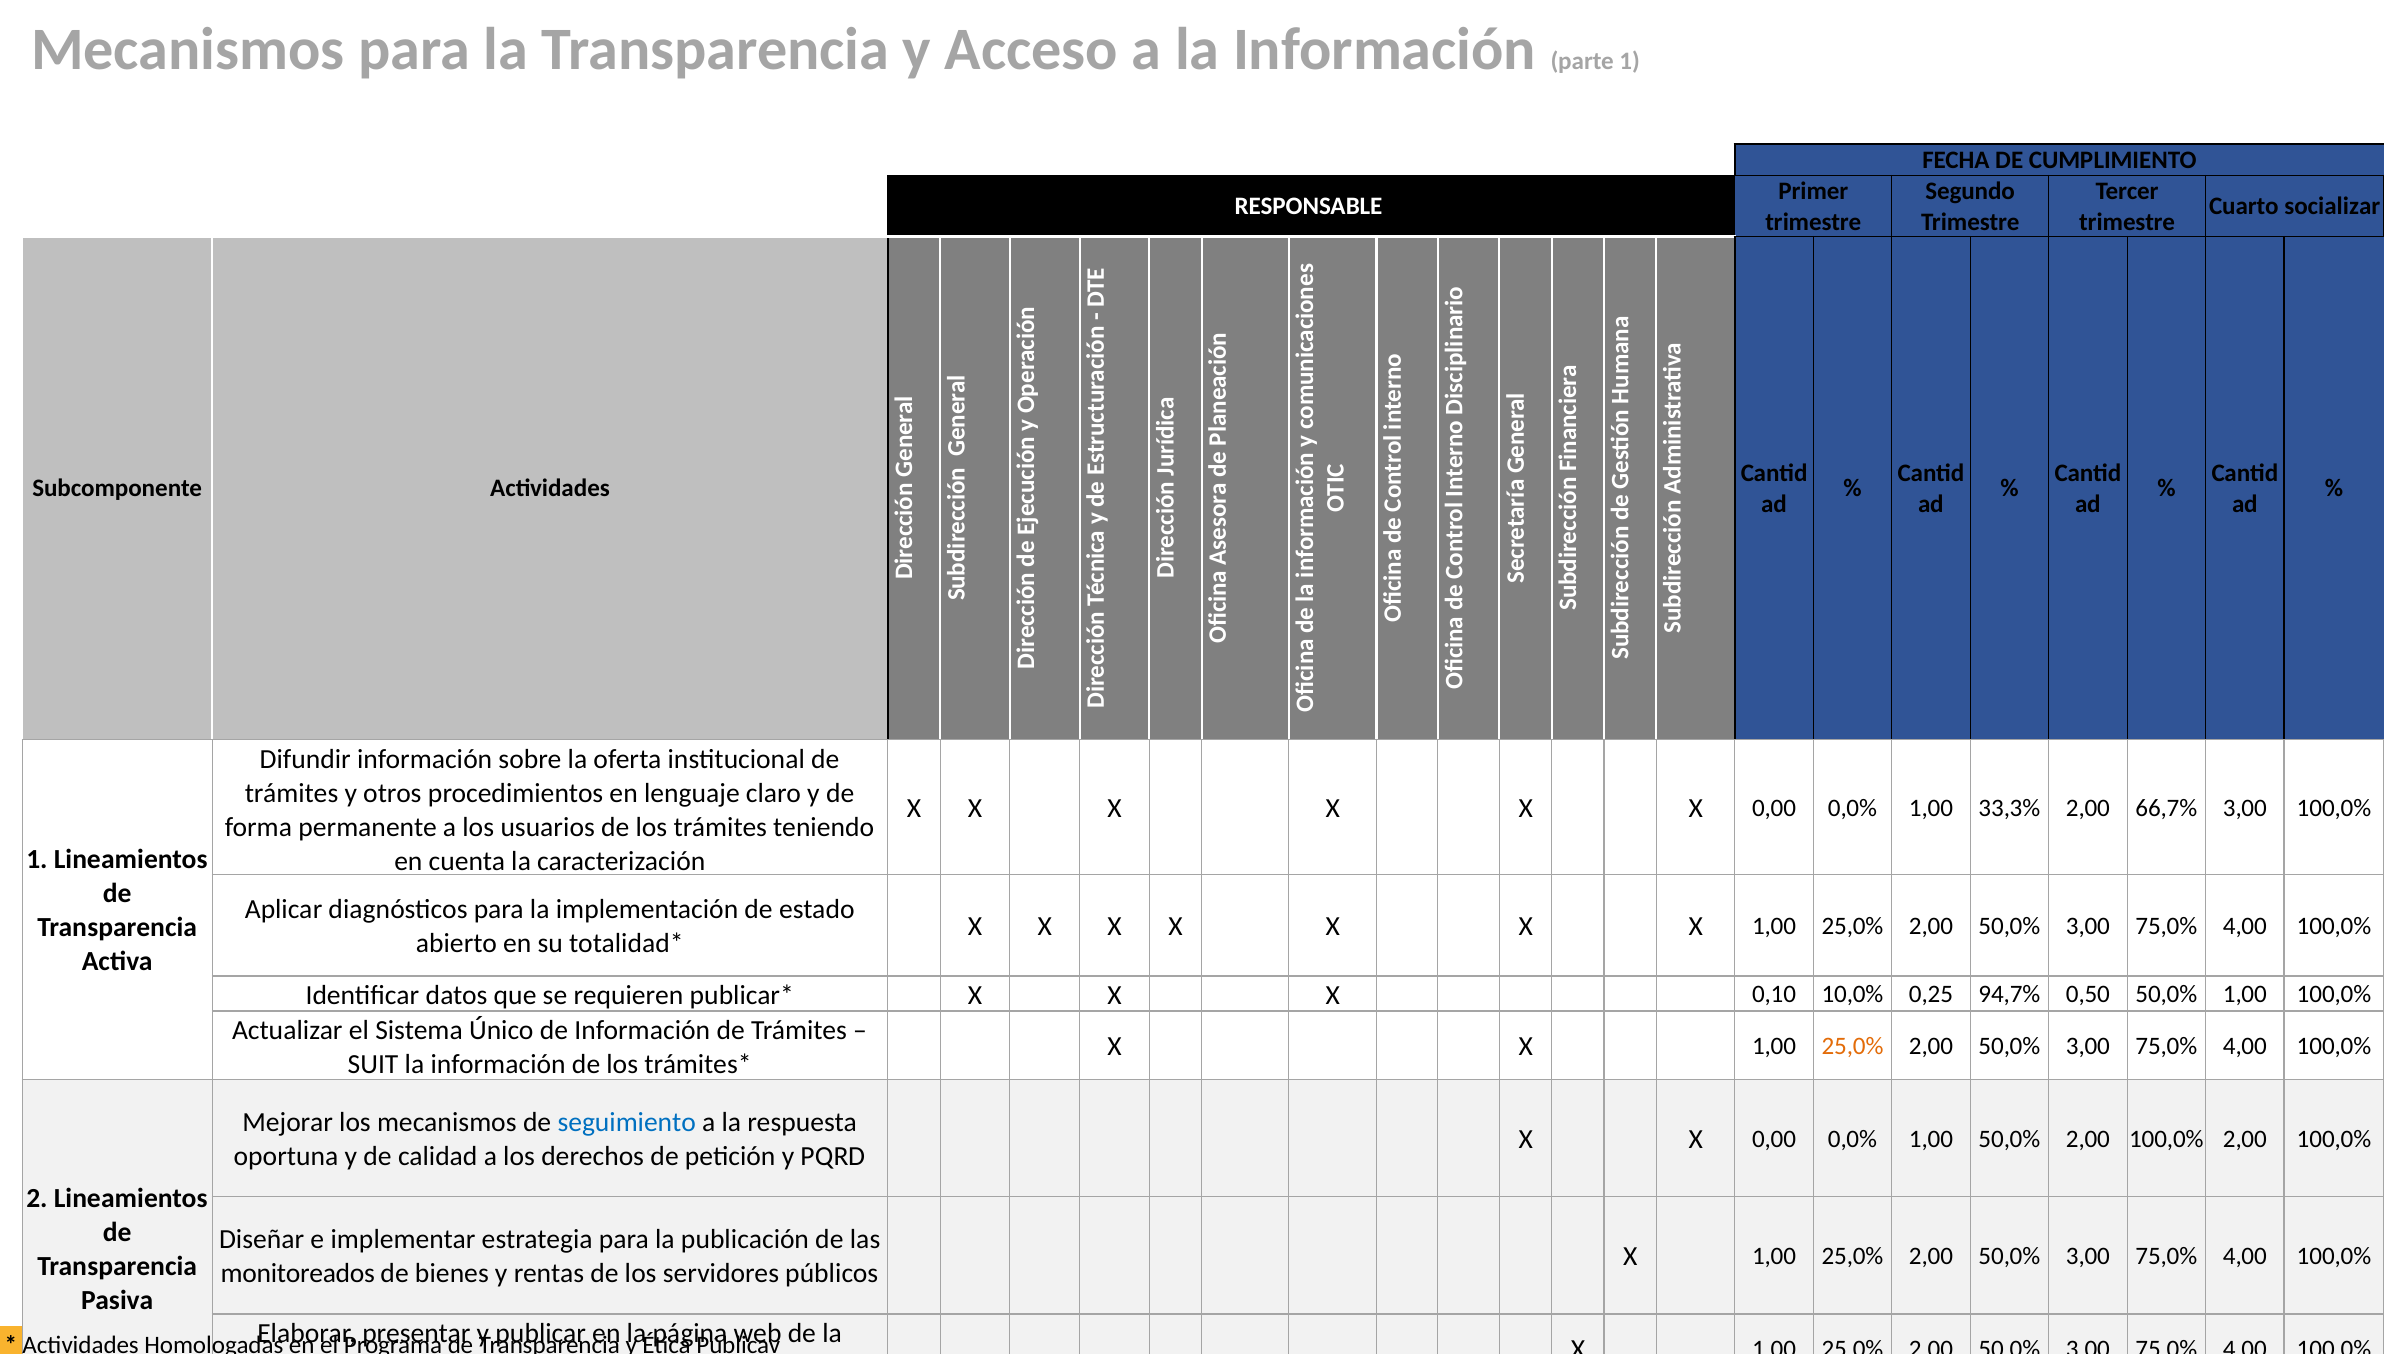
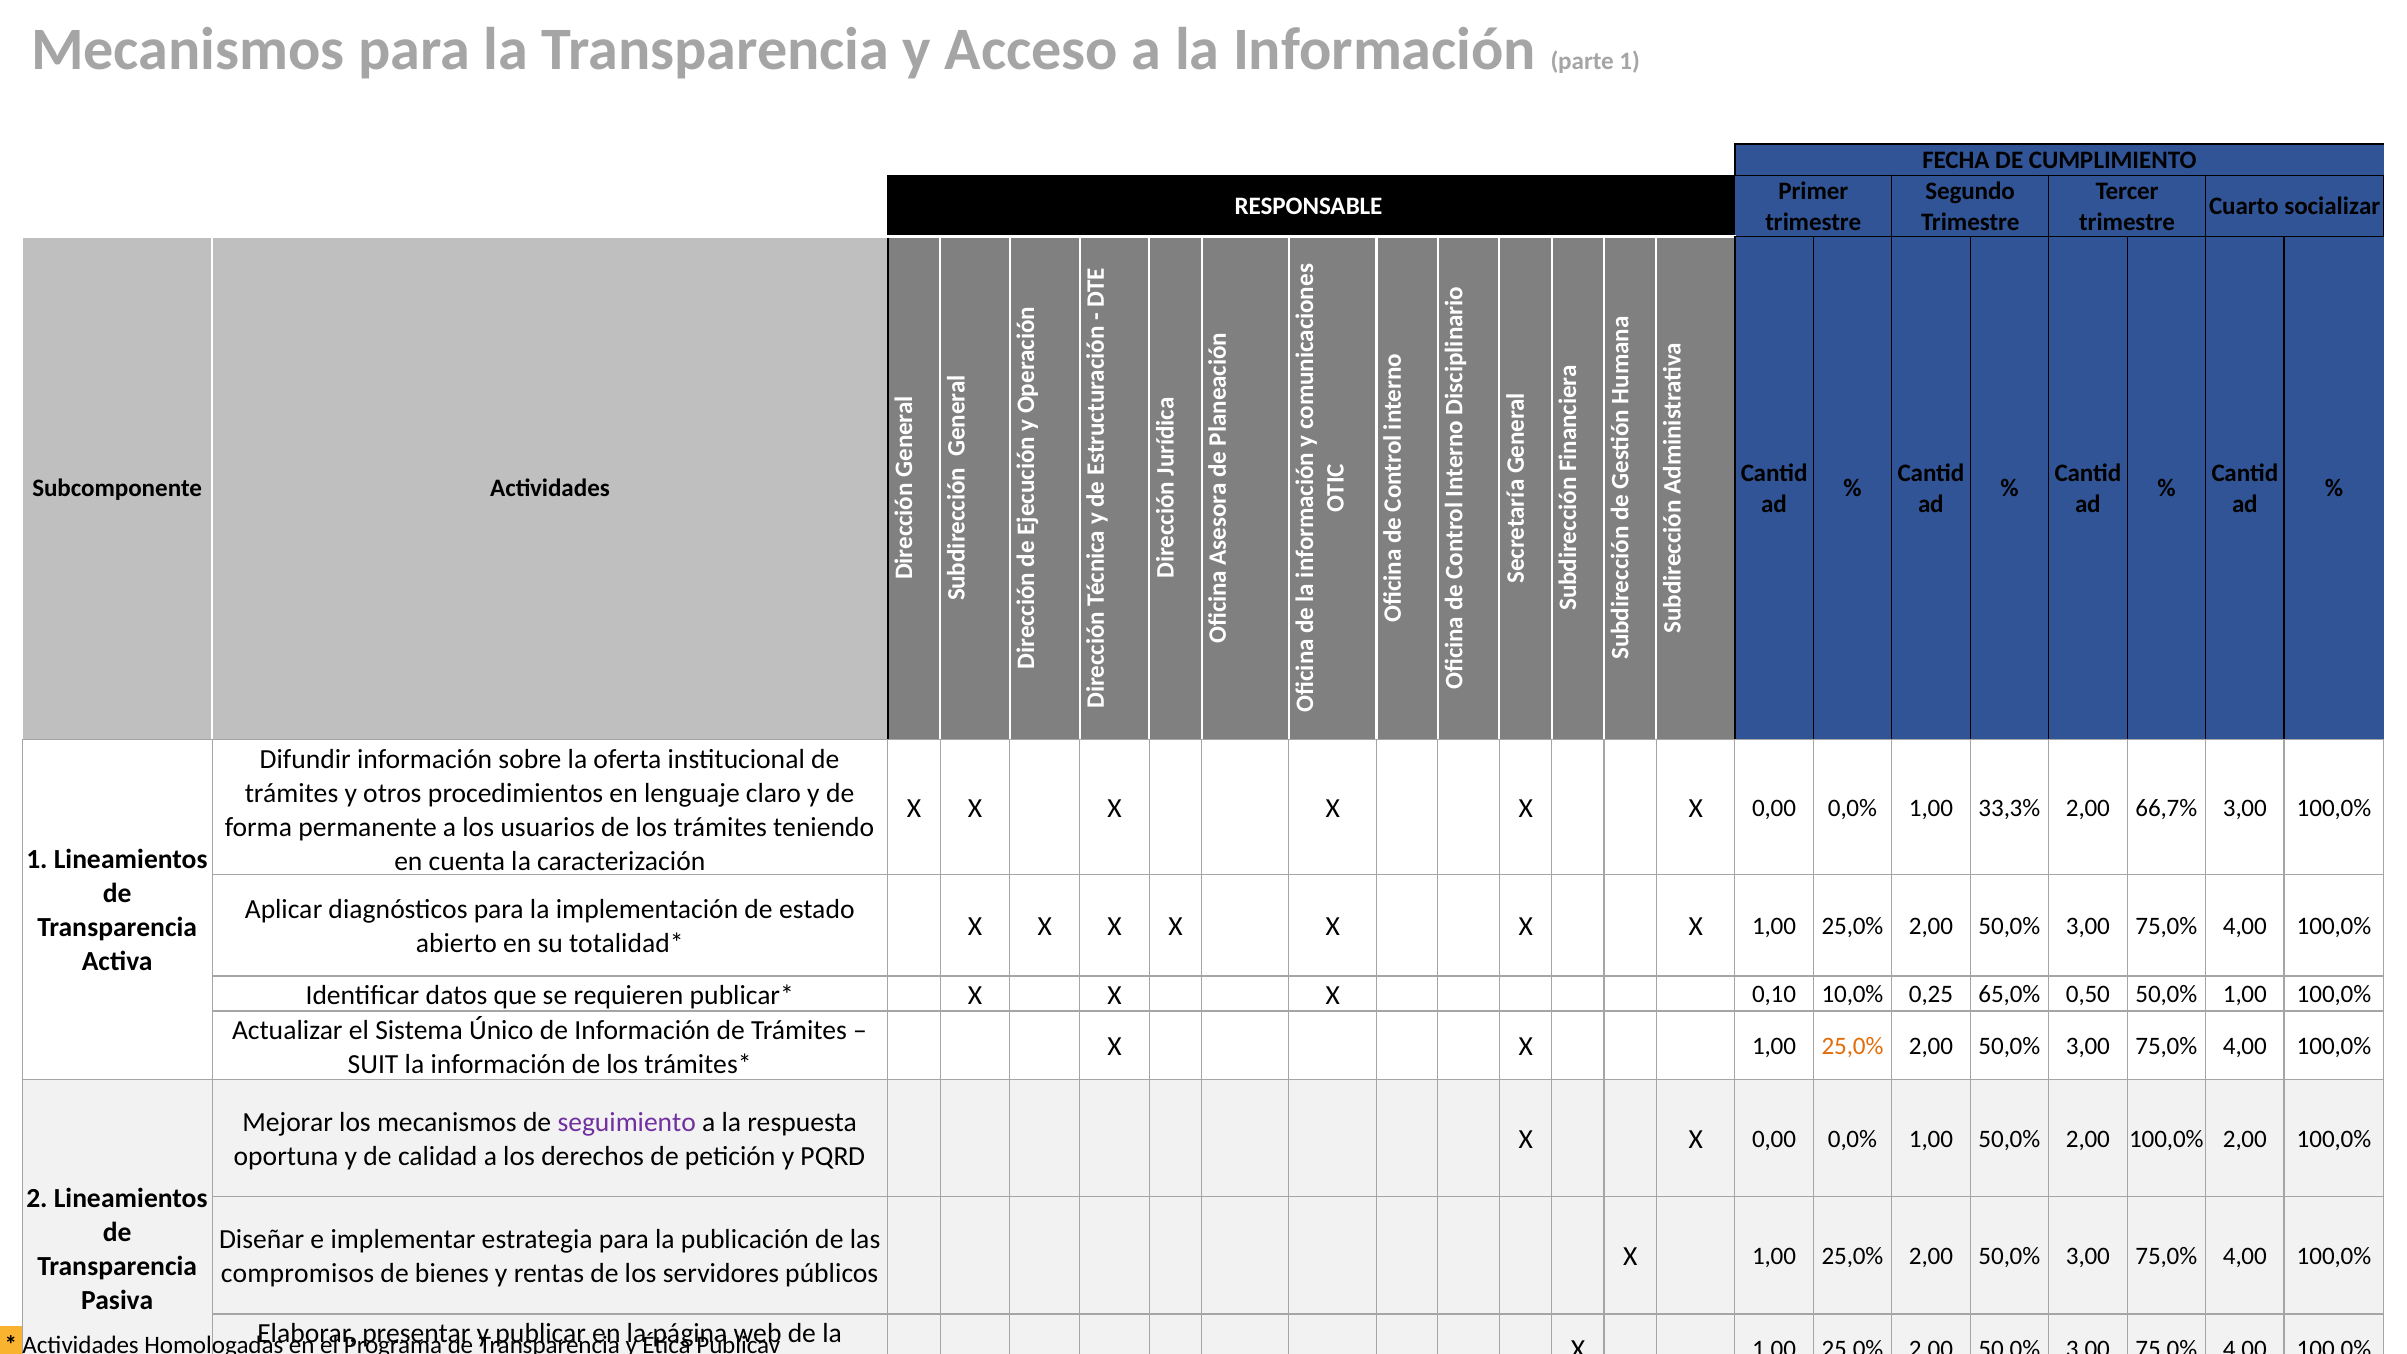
94,7%: 94,7% -> 65,0% (2009, 995)
seguimiento colour: blue -> purple (627, 1122)
monitoreados: monitoreados -> compromisos (298, 1274)
